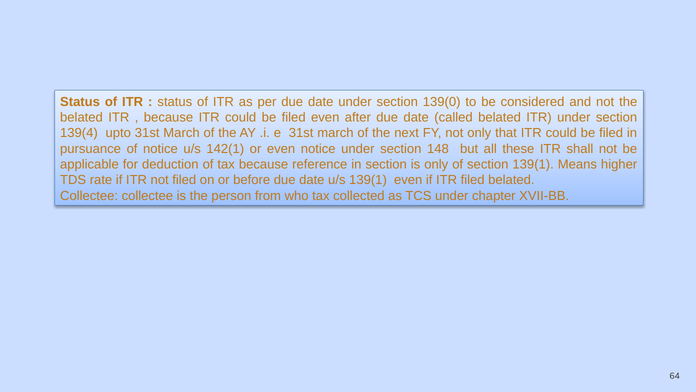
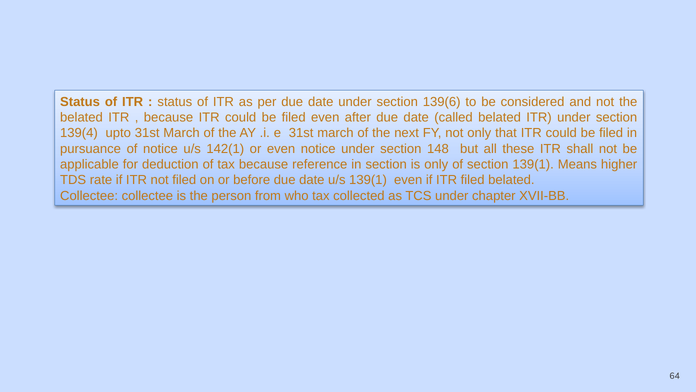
139(0: 139(0 -> 139(6 (442, 102)
